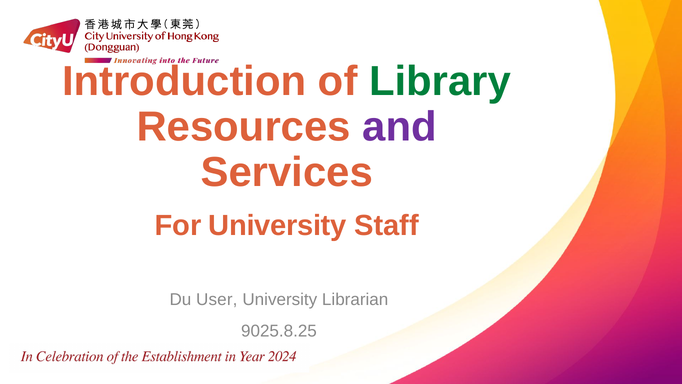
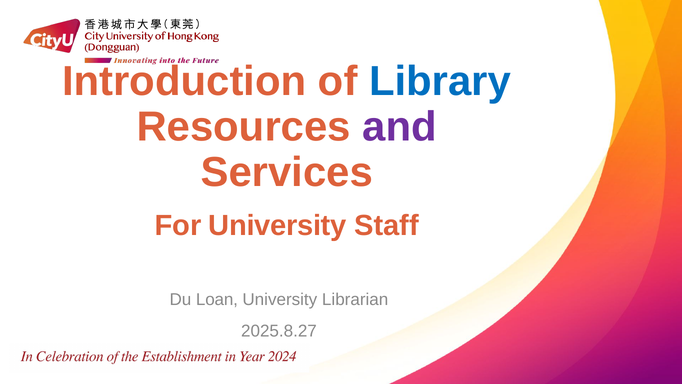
Library colour: green -> blue (440, 82)
User: User -> Loan (217, 299)
9025.8.25: 9025.8.25 -> 2025.8.27 (279, 331)
